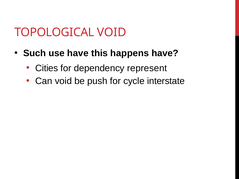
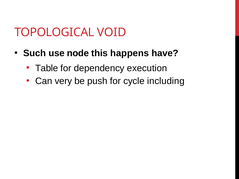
use have: have -> node (78, 53)
Cities: Cities -> Table (47, 68)
represent: represent -> execution (147, 68)
Can void: void -> very (63, 81)
interstate: interstate -> including (166, 81)
